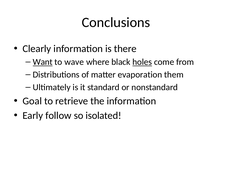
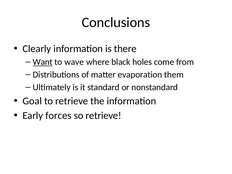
holes underline: present -> none (142, 62)
follow: follow -> forces (58, 115)
so isolated: isolated -> retrieve (104, 115)
